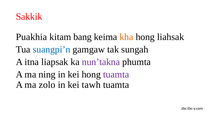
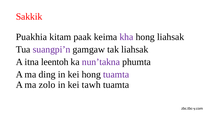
bang: bang -> paak (83, 37)
kha colour: orange -> purple (126, 37)
suangpi’n colour: blue -> purple (51, 49)
tak sungah: sungah -> liahsak (135, 49)
liapsak: liapsak -> leentoh (55, 62)
ning: ning -> ding (47, 74)
